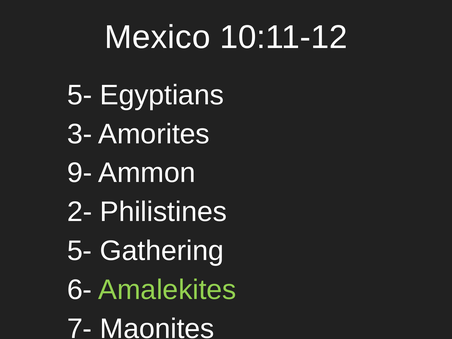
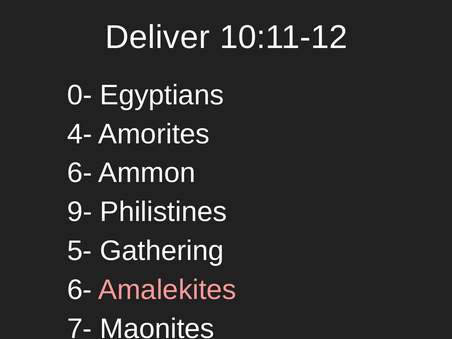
Mexico: Mexico -> Deliver (157, 37)
5-: 5- -> 0- (80, 95)
3-: 3- -> 4- (80, 134)
9-: 9- -> 6- (80, 173)
2-: 2- -> 9- (80, 212)
Amalekites colour: light green -> pink (167, 290)
